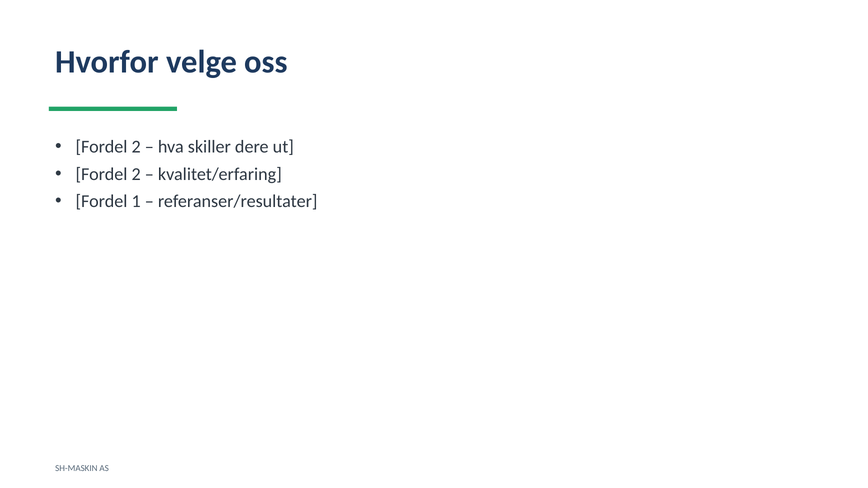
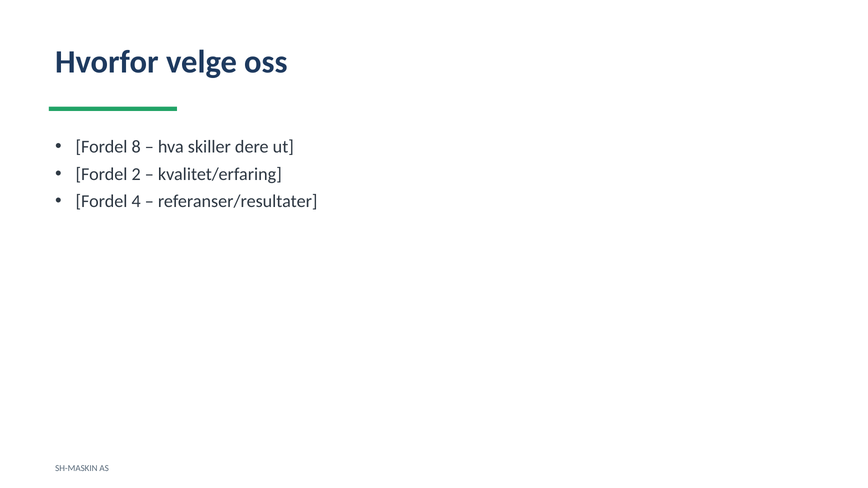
2: 2 -> 8 (136, 147)
1: 1 -> 4 (136, 201)
